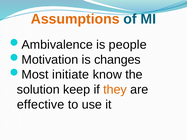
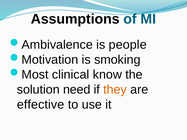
Assumptions colour: orange -> black (75, 19)
changes: changes -> smoking (117, 60)
initiate: initiate -> clinical (71, 75)
keep: keep -> need (77, 90)
